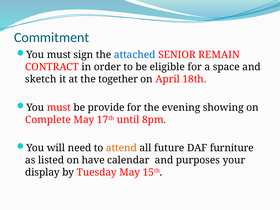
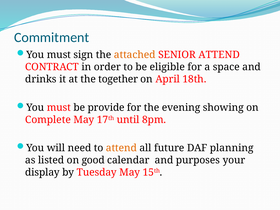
attached colour: blue -> orange (135, 55)
SENIOR REMAIN: REMAIN -> ATTEND (219, 55)
sketch: sketch -> drinks (41, 79)
furniture: furniture -> planning (232, 148)
have: have -> good (93, 160)
